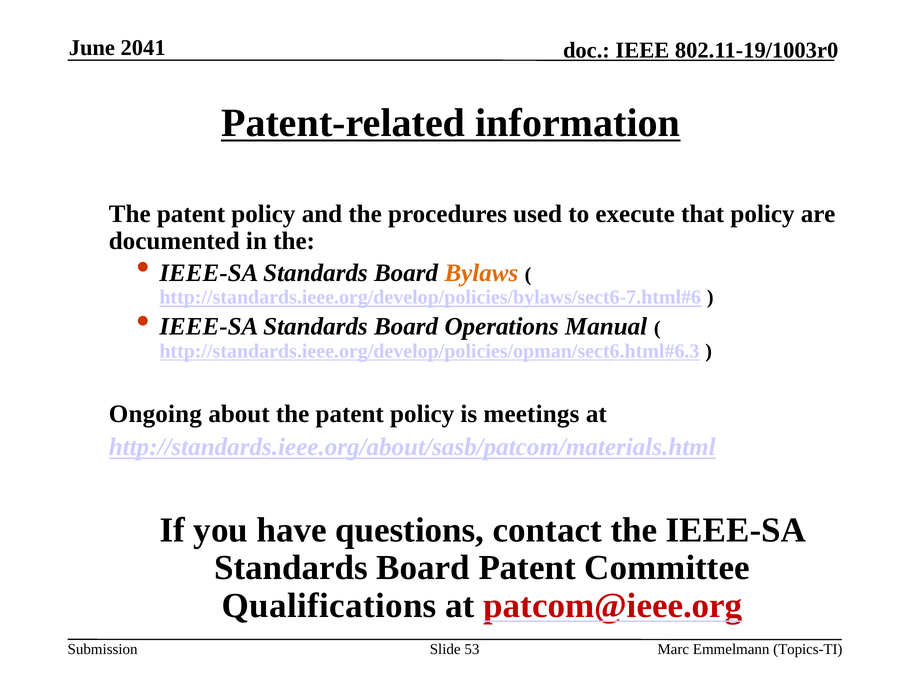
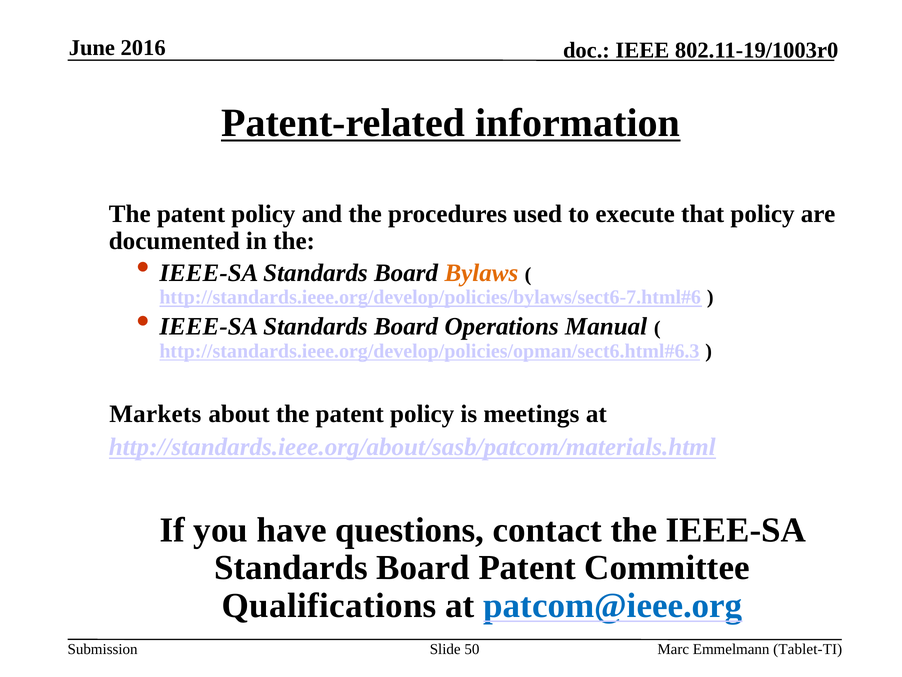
2041: 2041 -> 2016 (143, 48)
Ongoing: Ongoing -> Markets (155, 413)
patcom@ieee.org colour: red -> blue (613, 605)
53: 53 -> 50 (472, 649)
Topics-TI: Topics-TI -> Tablet-TI (808, 649)
